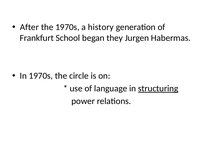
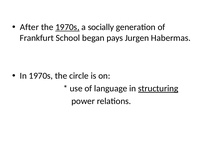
1970s underline: none -> present (67, 27)
history: history -> socially (101, 27)
they: they -> pays (115, 38)
